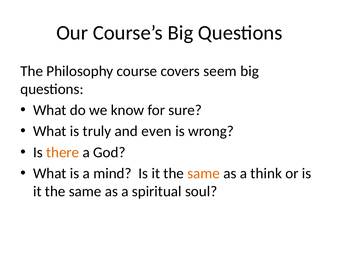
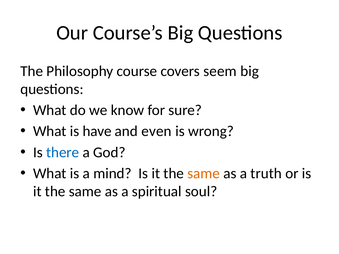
truly: truly -> have (97, 131)
there colour: orange -> blue (63, 153)
think: think -> truth (266, 174)
